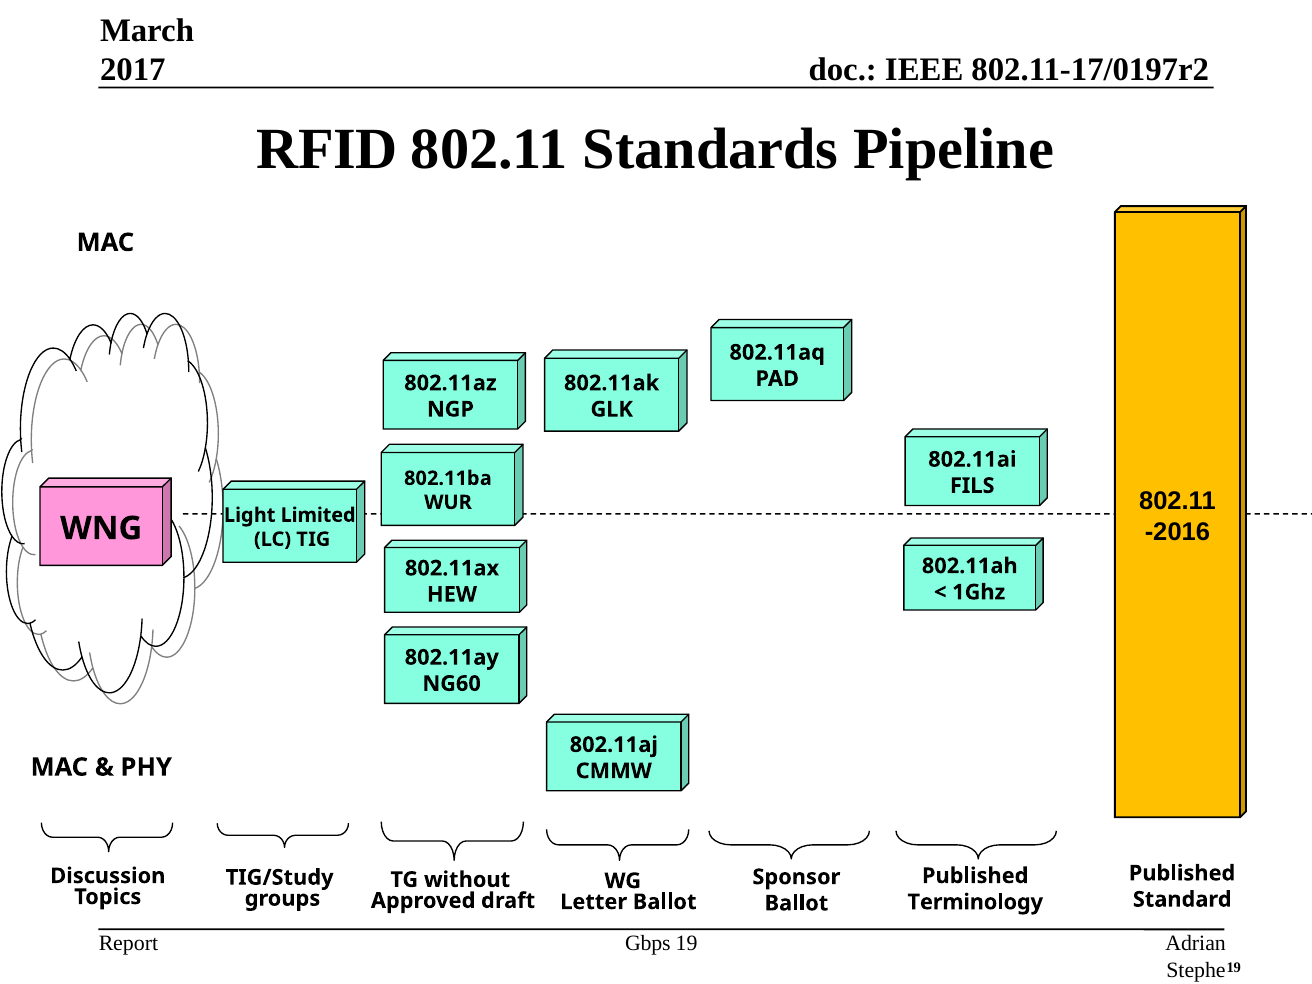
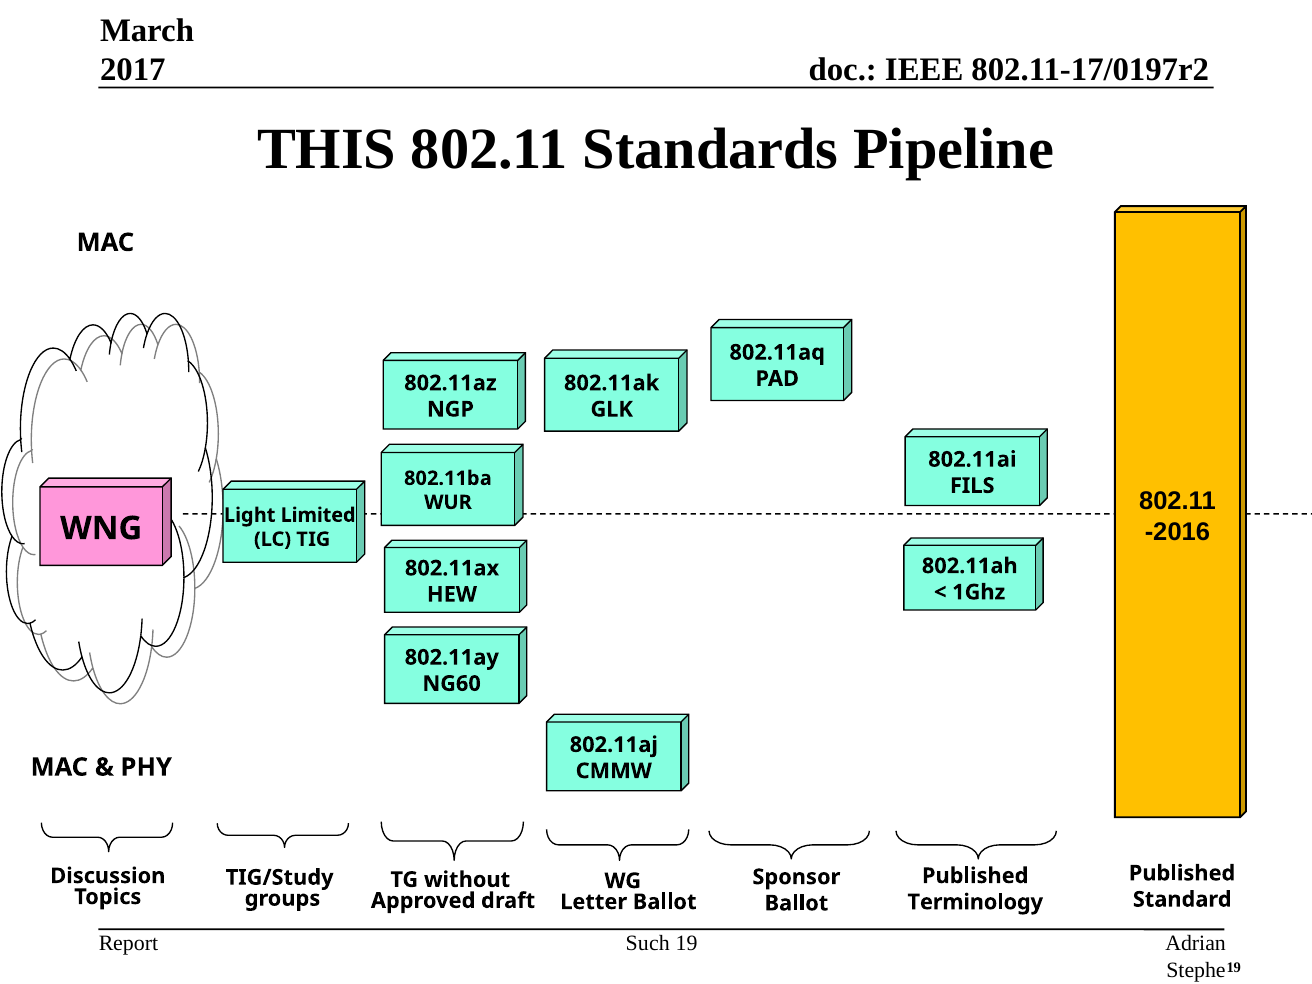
RFID: RFID -> THIS (327, 149)
Gbps: Gbps -> Such (648, 944)
